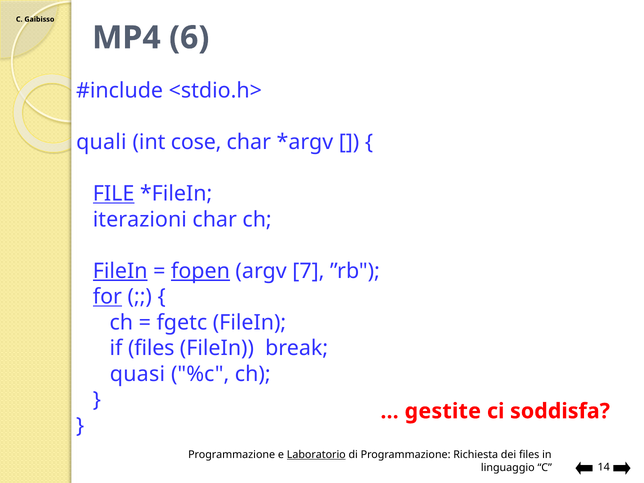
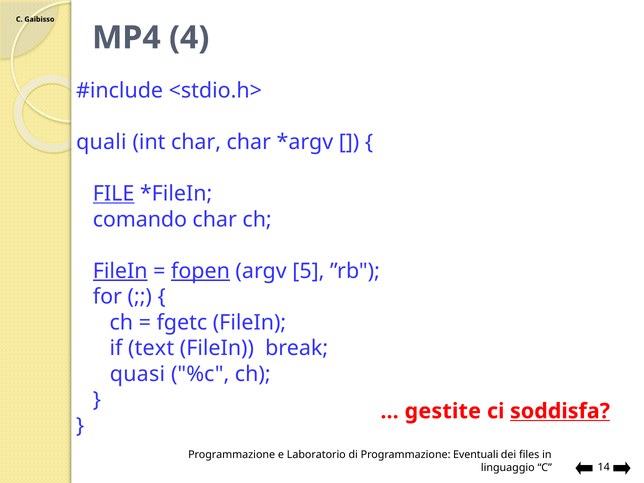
6: 6 -> 4 (189, 38)
int cose: cose -> char (196, 142)
iterazioni: iterazioni -> comando (140, 220)
7: 7 -> 5 (308, 271)
for underline: present -> none (107, 297)
if files: files -> text (151, 348)
soddisfa underline: none -> present (560, 411)
Laboratorio underline: present -> none (316, 455)
Richiesta: Richiesta -> Eventuali (476, 455)
